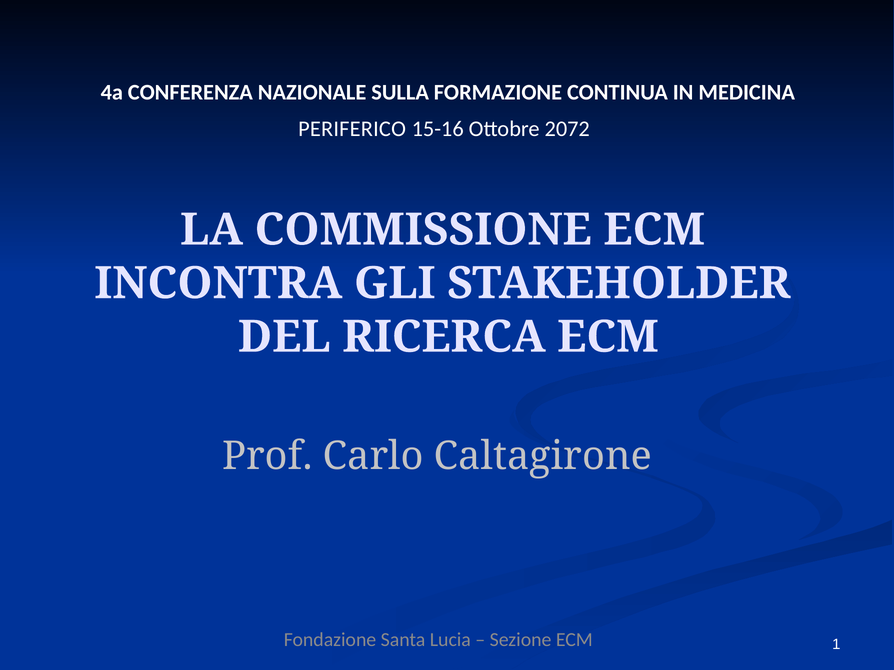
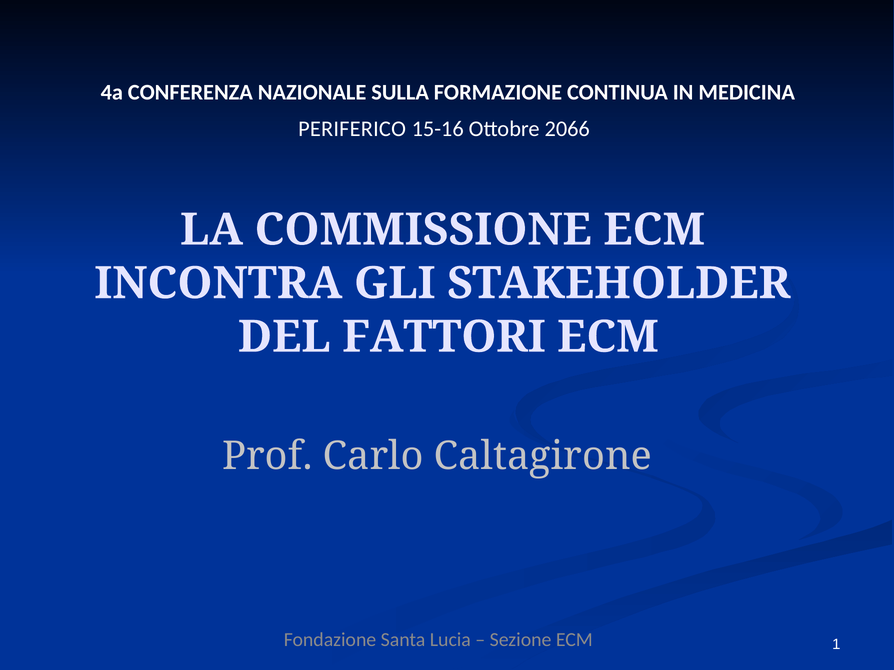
2072: 2072 -> 2066 (567, 129)
RICERCA: RICERCA -> FATTORI (444, 337)
